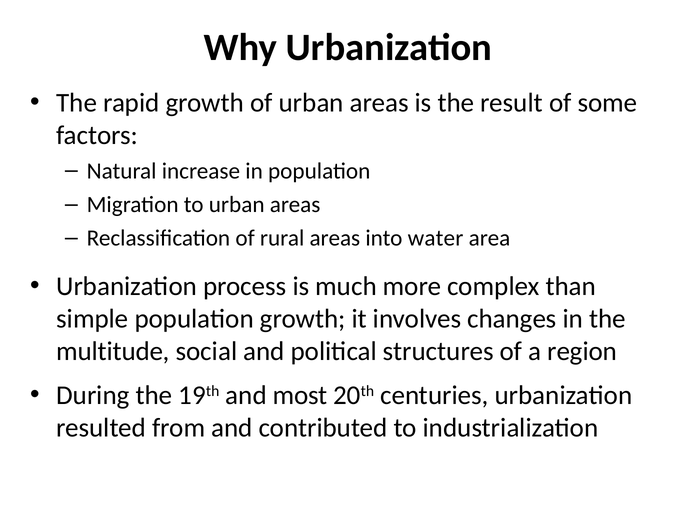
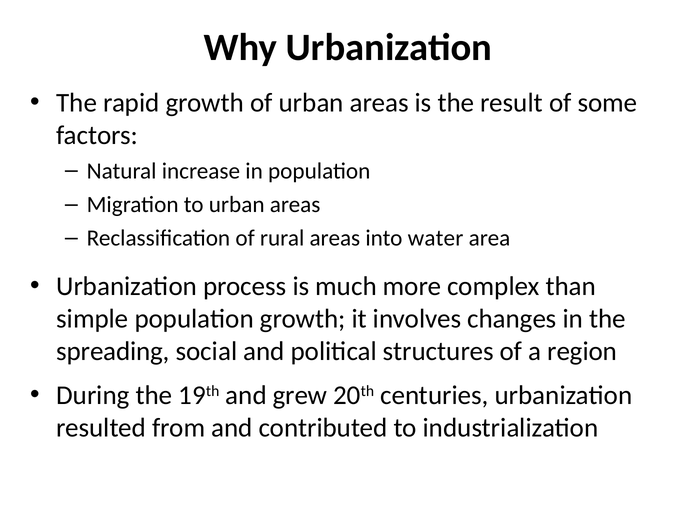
multitude: multitude -> spreading (113, 351)
most: most -> grew (300, 395)
